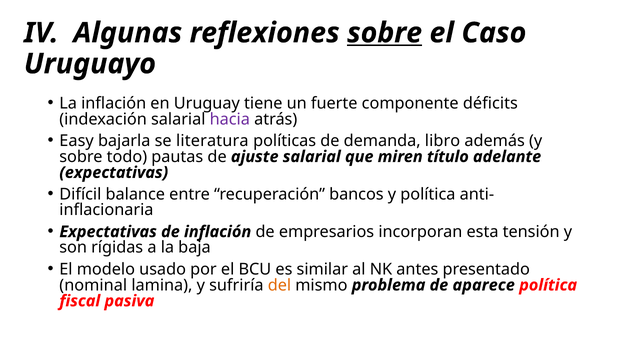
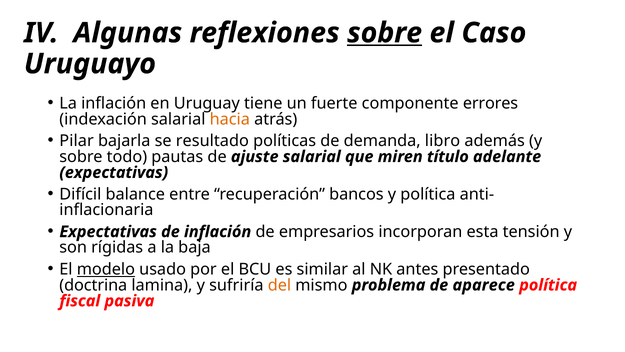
déficits: déficits -> errores (491, 103)
hacia colour: purple -> orange (230, 119)
Easy: Easy -> Pilar (77, 141)
literatura: literatura -> resultado (212, 141)
modelo underline: none -> present (106, 269)
nominal: nominal -> doctrina (93, 285)
